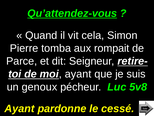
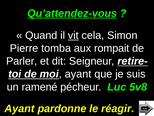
vit underline: none -> present (73, 35)
Parce: Parce -> Parler (22, 61)
genoux: genoux -> ramené (40, 87)
cessé: cessé -> réagir (118, 108)
